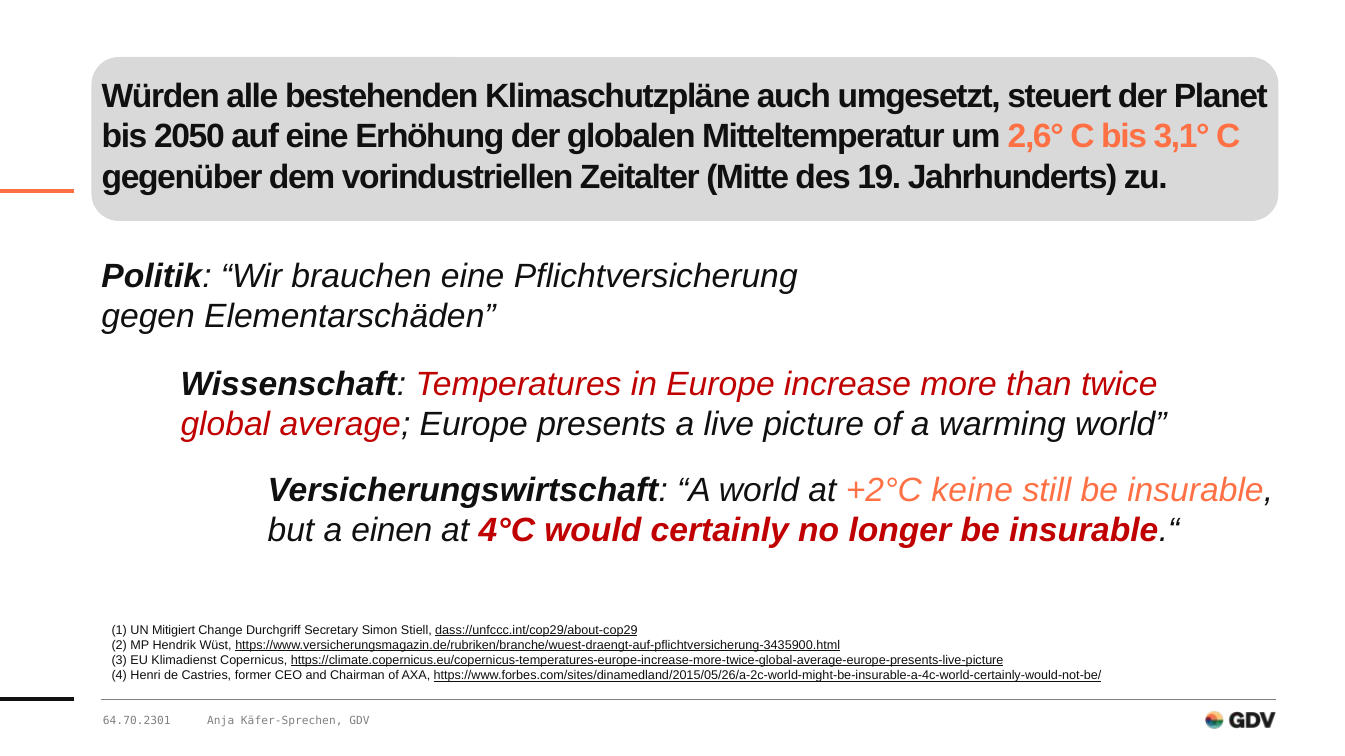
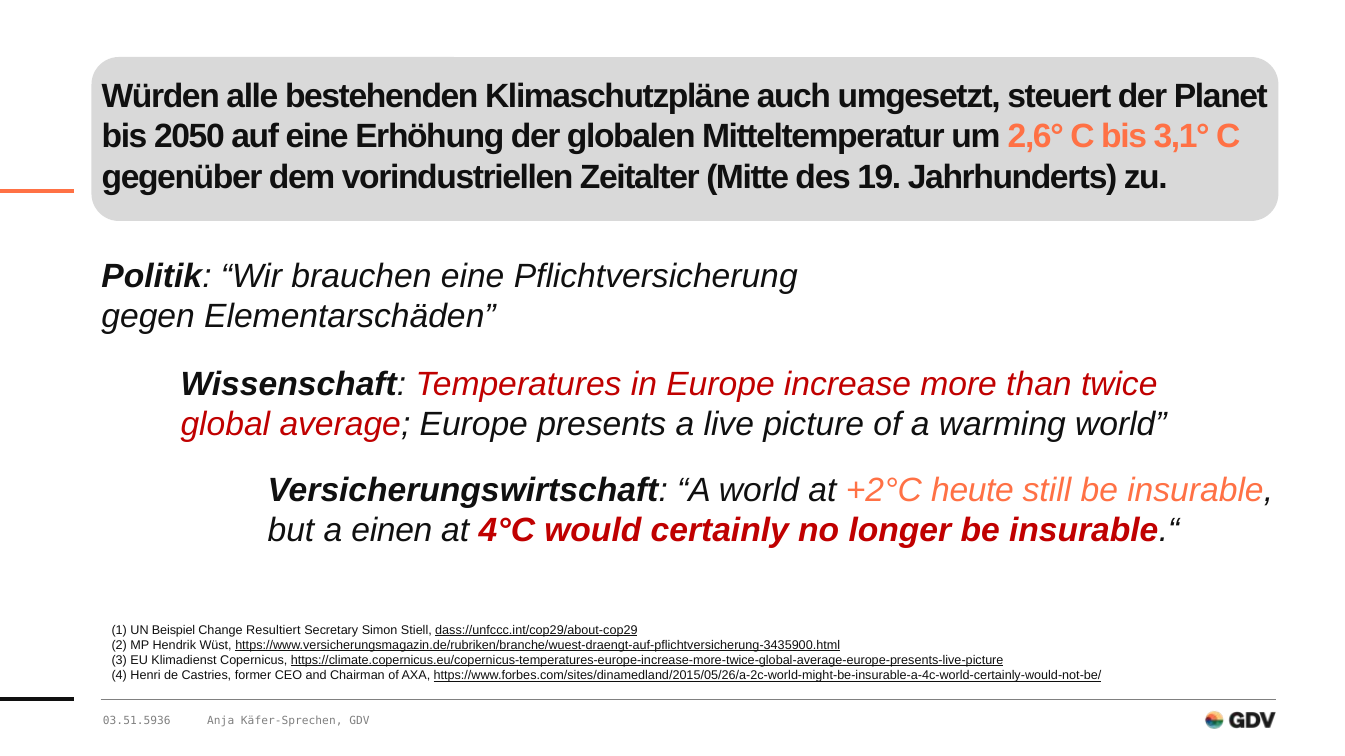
keine: keine -> heute (973, 490)
Mitigiert: Mitigiert -> Beispiel (174, 630)
Durchgriff: Durchgriff -> Resultiert (273, 630)
64.70.2301: 64.70.2301 -> 03.51.5936 (137, 722)
